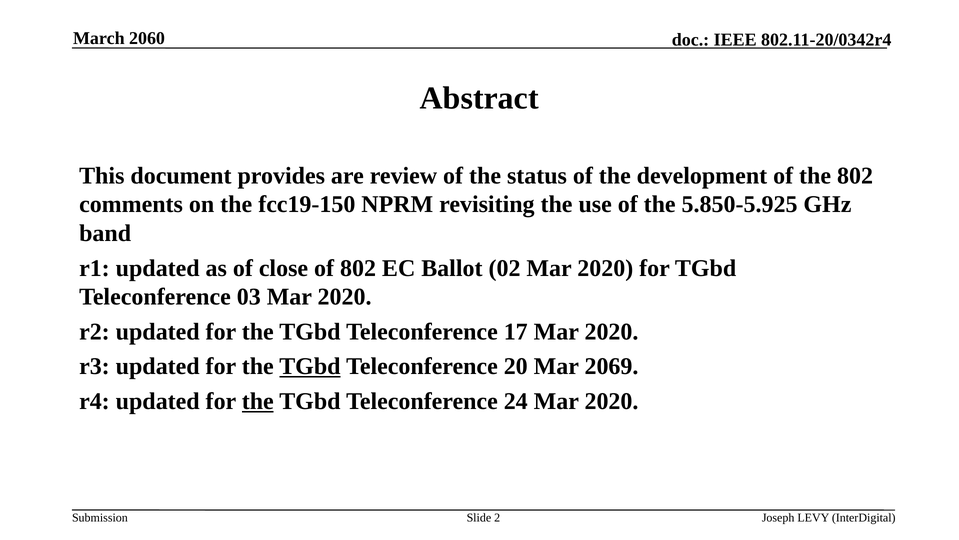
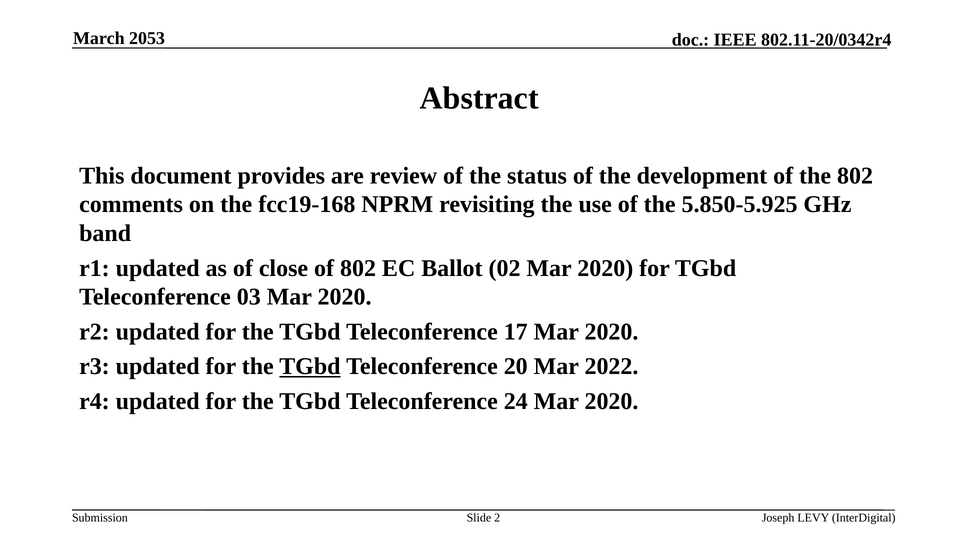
2060: 2060 -> 2053 (147, 38)
fcc19-150: fcc19-150 -> fcc19-168 (307, 204)
2069: 2069 -> 2022 (611, 366)
the underline: present -> none (258, 401)
